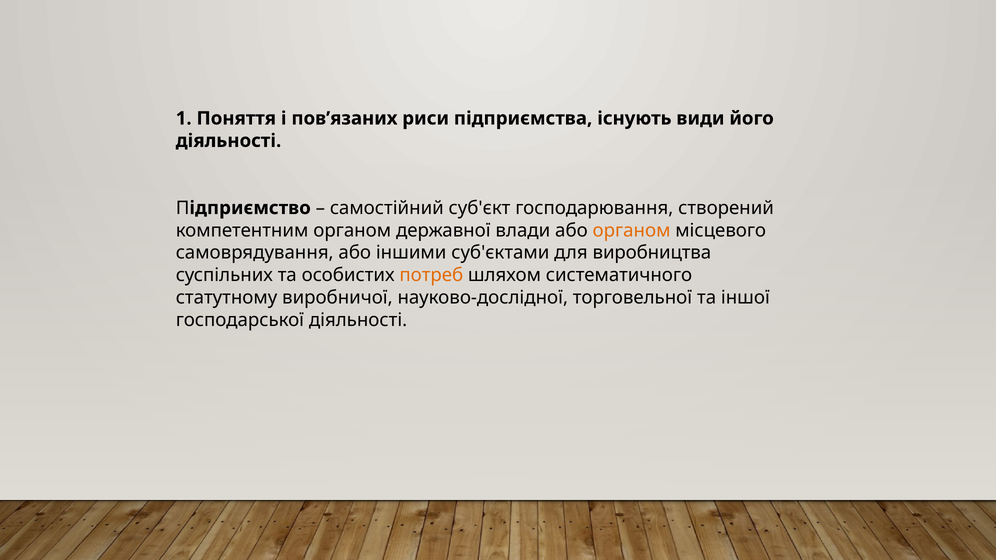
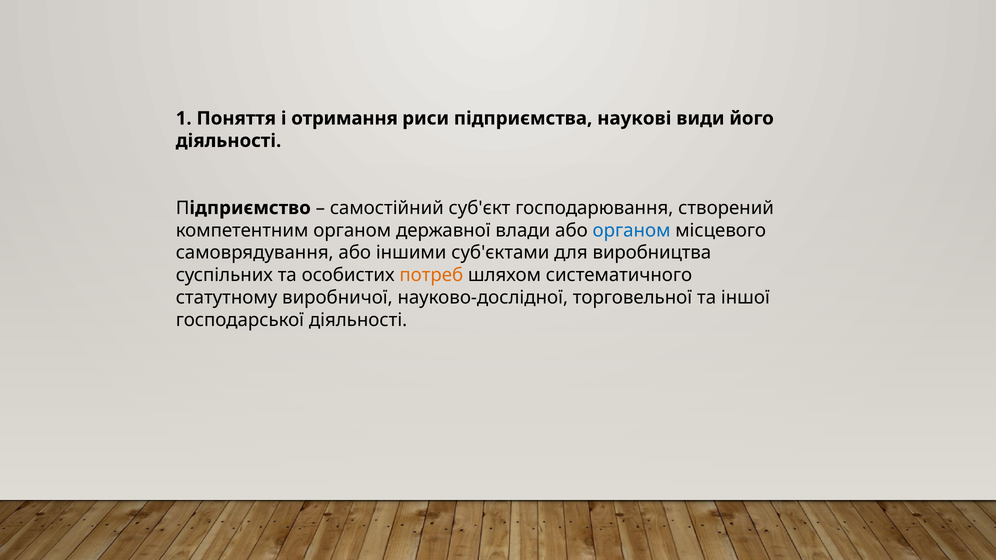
повʼязаних: повʼязаних -> отримання (345, 118)
існують: існують -> наукові (634, 118)
органом colour: orange -> blue (632, 230)
